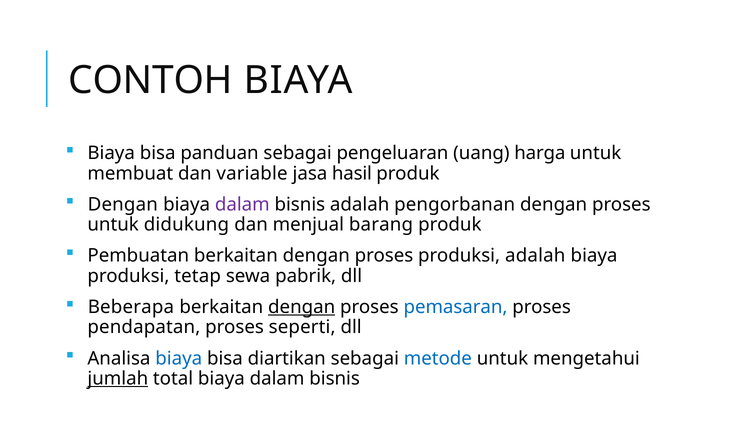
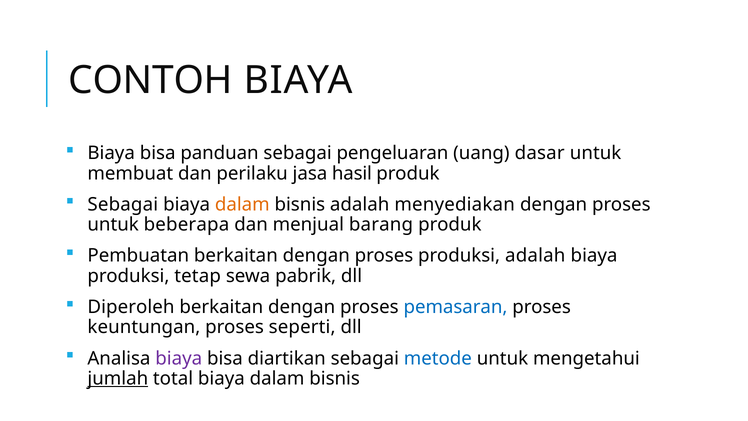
harga: harga -> dasar (540, 153)
variable: variable -> perilaku (252, 173)
Dengan: Dengan -> Sebagai (123, 204)
dalam colour: purple -> orange (242, 204)
pengorbanan: pengorbanan -> menyediakan (455, 204)
didukung: didukung -> beberapa (186, 225)
Beberapa: Beberapa -> Diperoleh (131, 307)
dengan underline: present -> none (302, 307)
pendapatan: pendapatan -> keuntungan (144, 327)
biaya colour: blue -> purple (179, 358)
